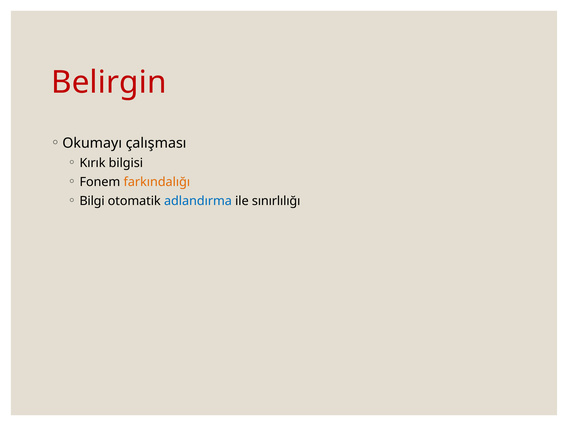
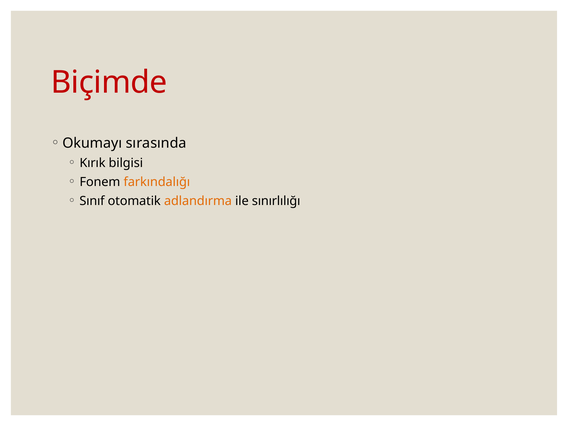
Belirgin: Belirgin -> Biçimde (109, 82)
çalışması: çalışması -> sırasında (156, 143)
Bilgi: Bilgi -> Sınıf (92, 201)
adlandırma colour: blue -> orange (198, 201)
